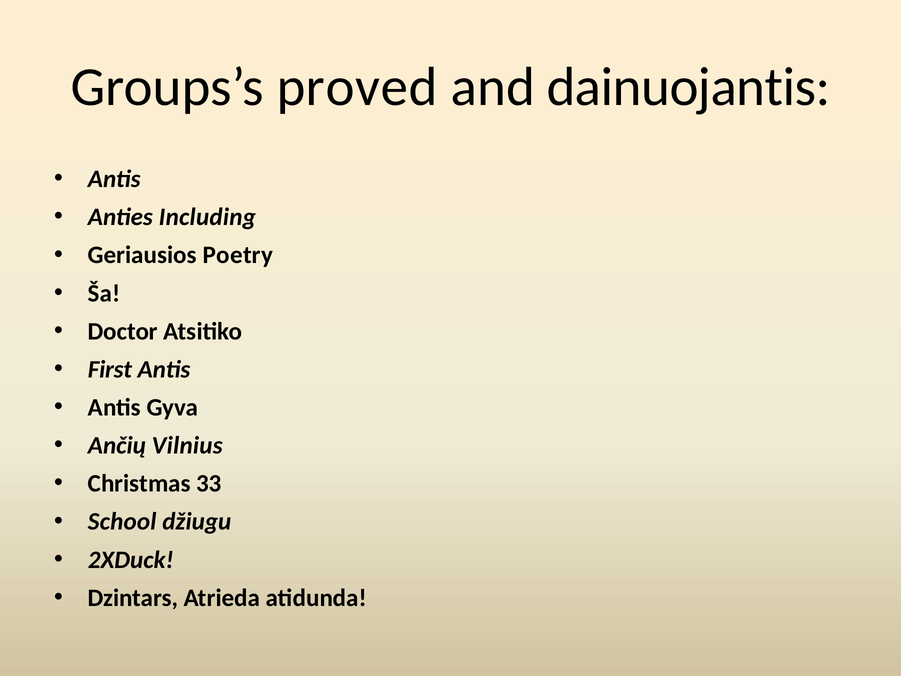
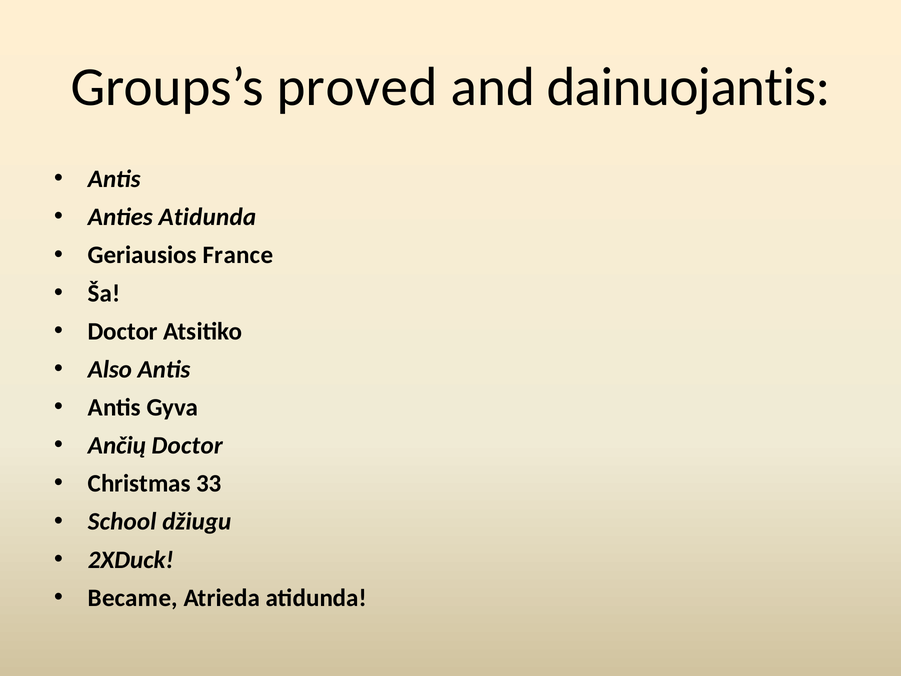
Anties Including: Including -> Atidunda (207, 217)
Poetry: Poetry -> France (238, 255)
First: First -> Also (110, 369)
Ančių Vilnius: Vilnius -> Doctor (187, 445)
Dzintars: Dzintars -> Became (133, 598)
